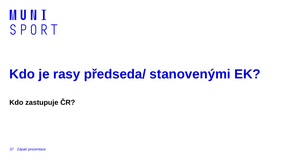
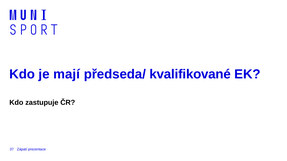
rasy: rasy -> mají (67, 74)
stanovenými: stanovenými -> kvalifikované (190, 74)
